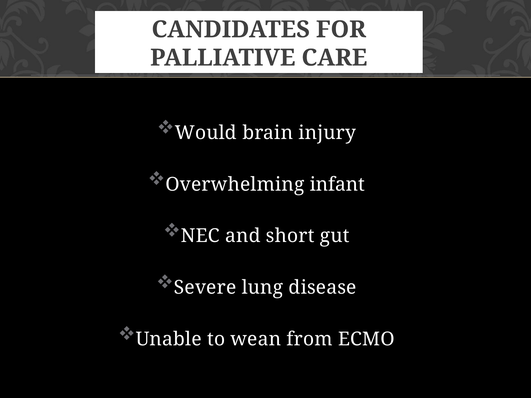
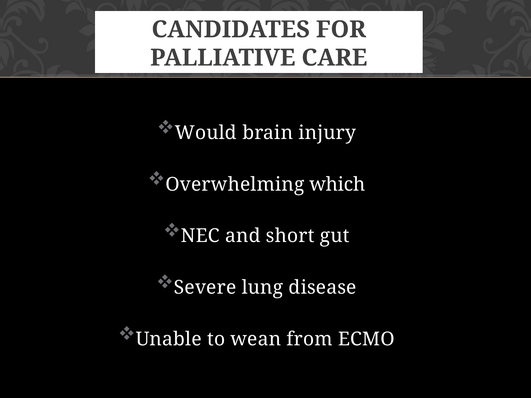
infant: infant -> which (337, 184)
